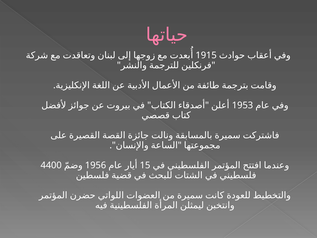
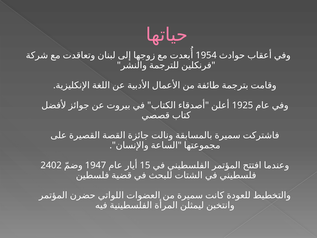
1915: 1915 -> 1954 (206, 55)
1953: 1953 -> 1925 (243, 105)
4400: 4400 -> 2402 (51, 165)
1956: 1956 -> 1947 (96, 165)
